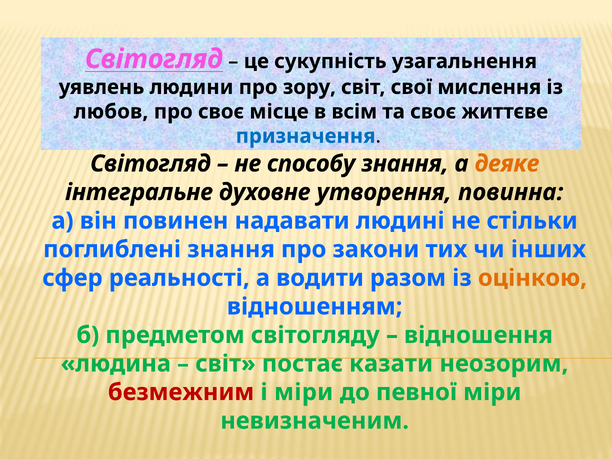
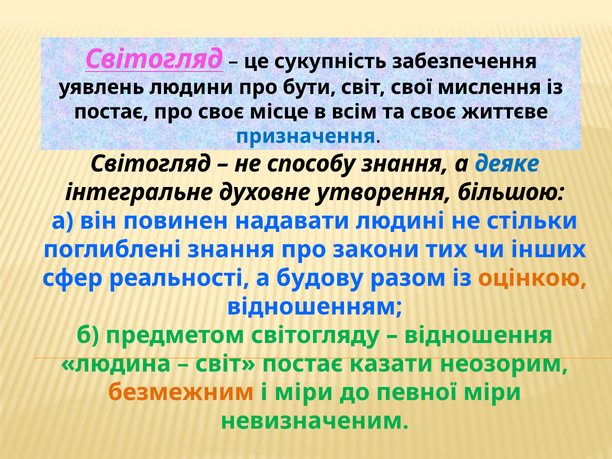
узагальнення: узагальнення -> забезпечення (465, 61)
зору: зору -> бути (309, 87)
любов: любов -> постає (111, 112)
деяке colour: orange -> blue (507, 164)
повинна: повинна -> більшою (511, 192)
водити: водити -> будову (320, 278)
безмежним colour: red -> orange (181, 392)
